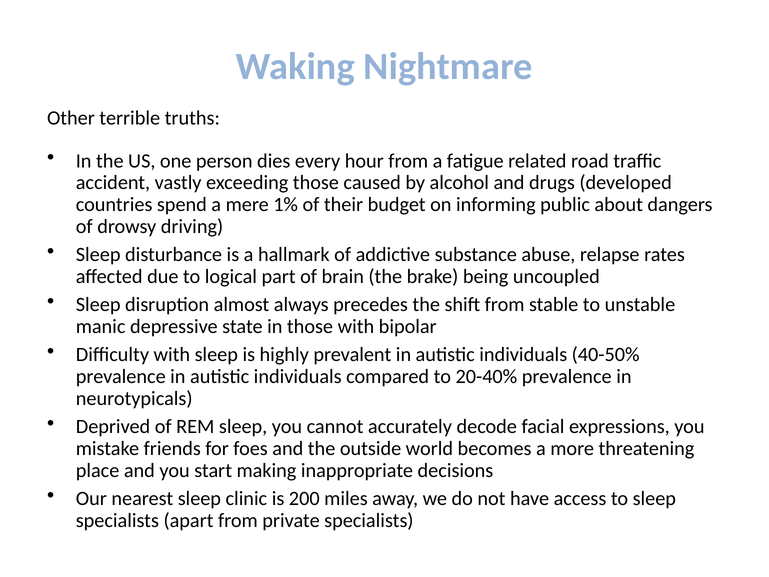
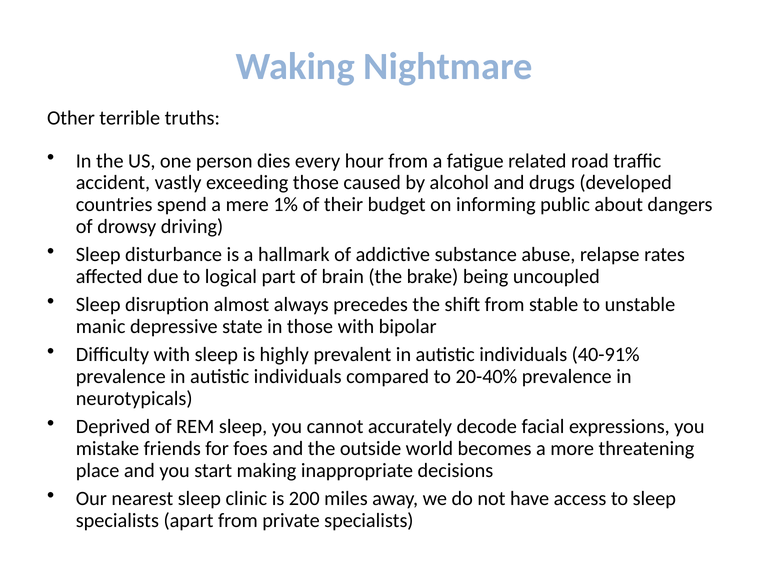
40-50%: 40-50% -> 40-91% (606, 355)
